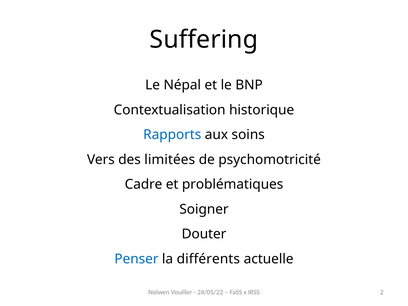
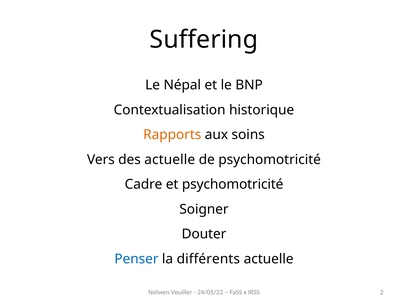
Rapports colour: blue -> orange (172, 135)
des limitées: limitées -> actuelle (170, 160)
et problématiques: problématiques -> psychomotricité (233, 184)
